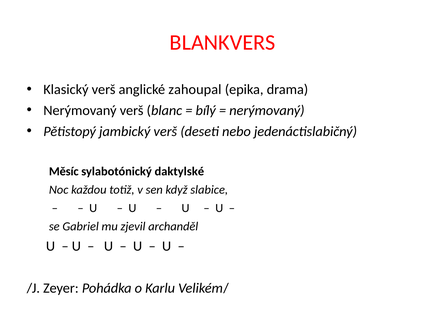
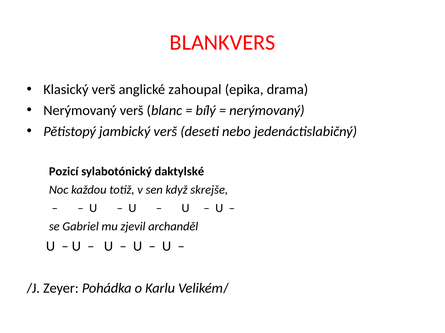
Měsíc: Měsíc -> Pozicí (64, 172)
slabice: slabice -> skrejše (209, 190)
